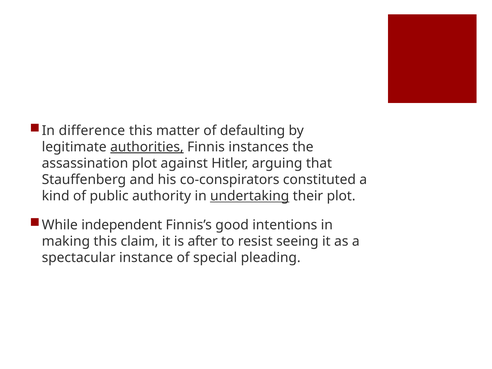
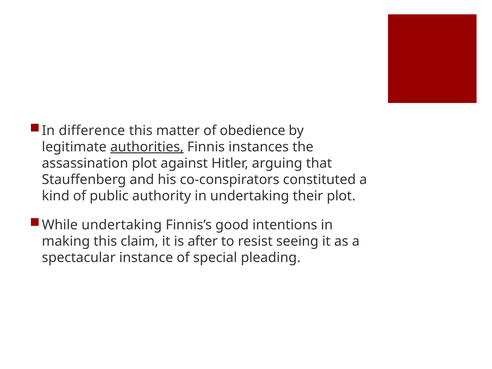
defaulting: defaulting -> obedience (253, 131)
undertaking underline: present -> none (250, 196)
While independent: independent -> undertaking (122, 225)
